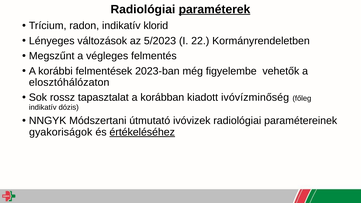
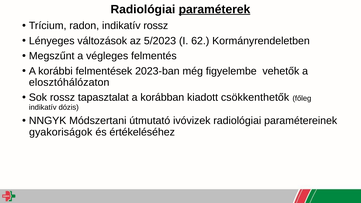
indikatív klorid: klorid -> rossz (156, 26)
22: 22 -> 62 (200, 41)
ivóvízminőség: ivóvízminőség -> csökkenthetők (255, 98)
értékeléséhez underline: present -> none (142, 132)
